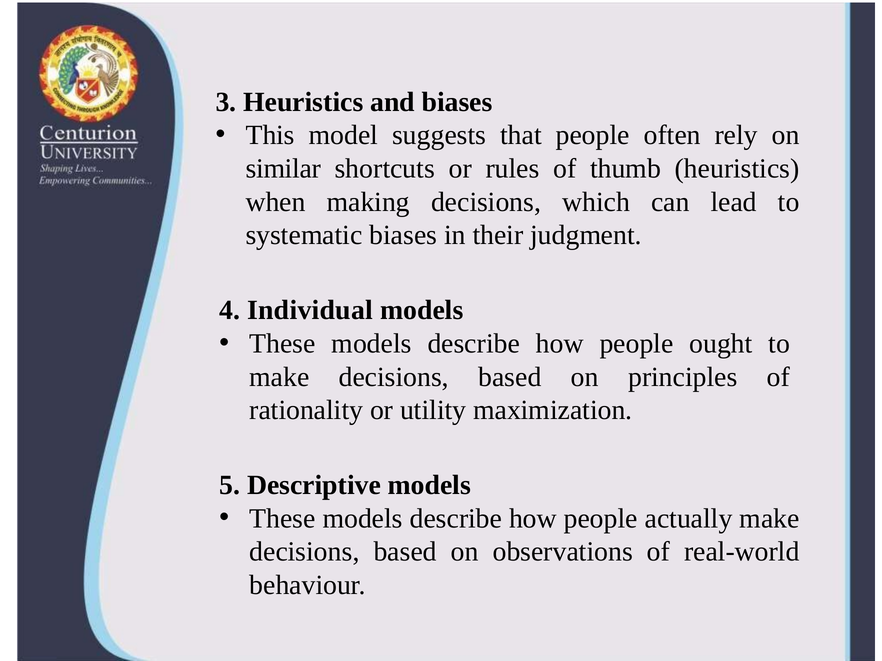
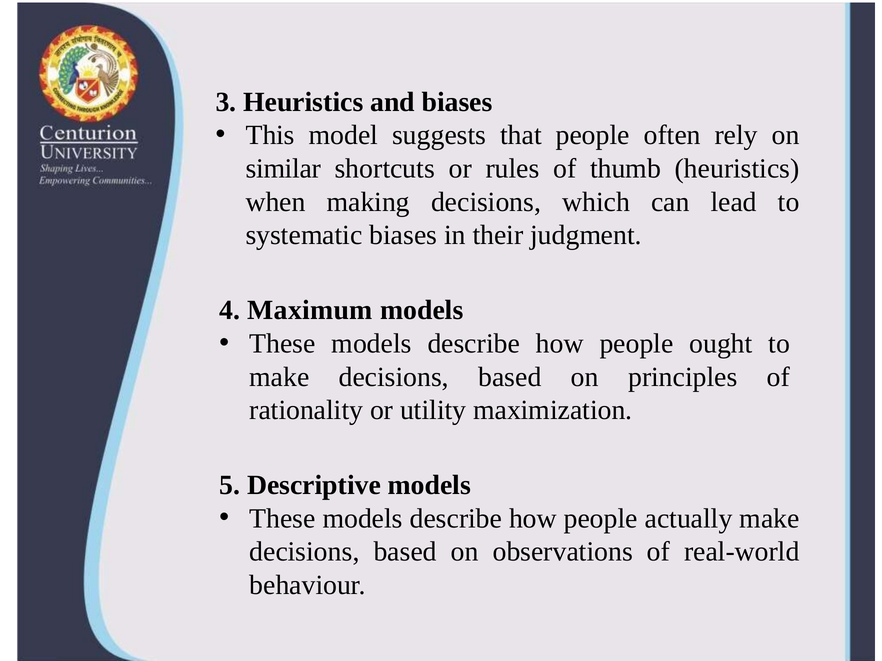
Individual: Individual -> Maximum (310, 311)
